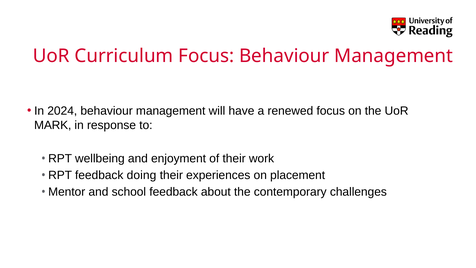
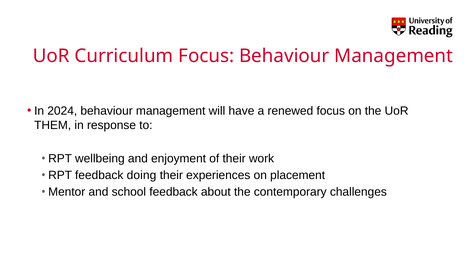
MARK: MARK -> THEM (53, 125)
